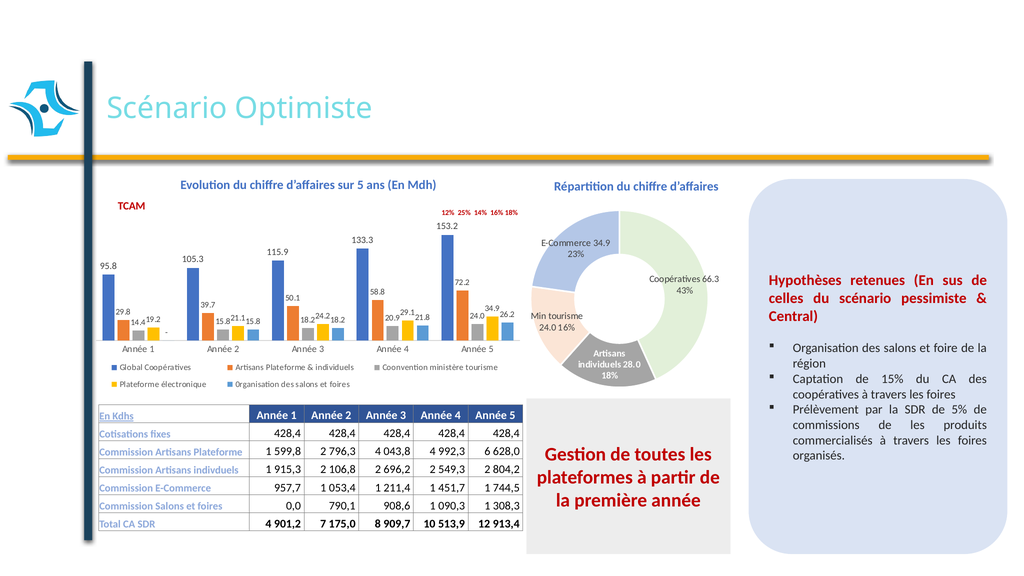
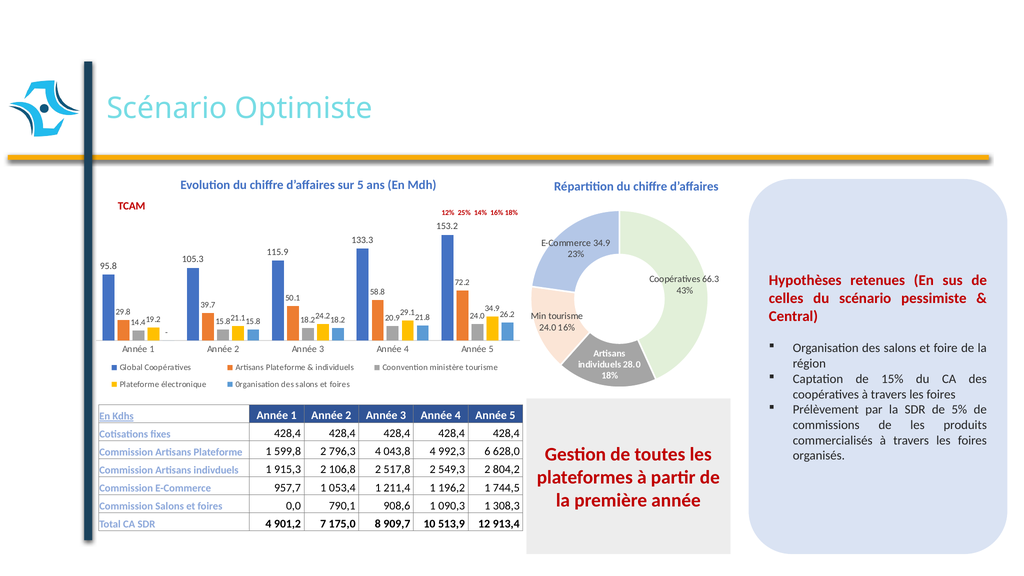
696,2: 696,2 -> 517,8 (397, 470)
451,7: 451,7 -> 196,2 (452, 488)
